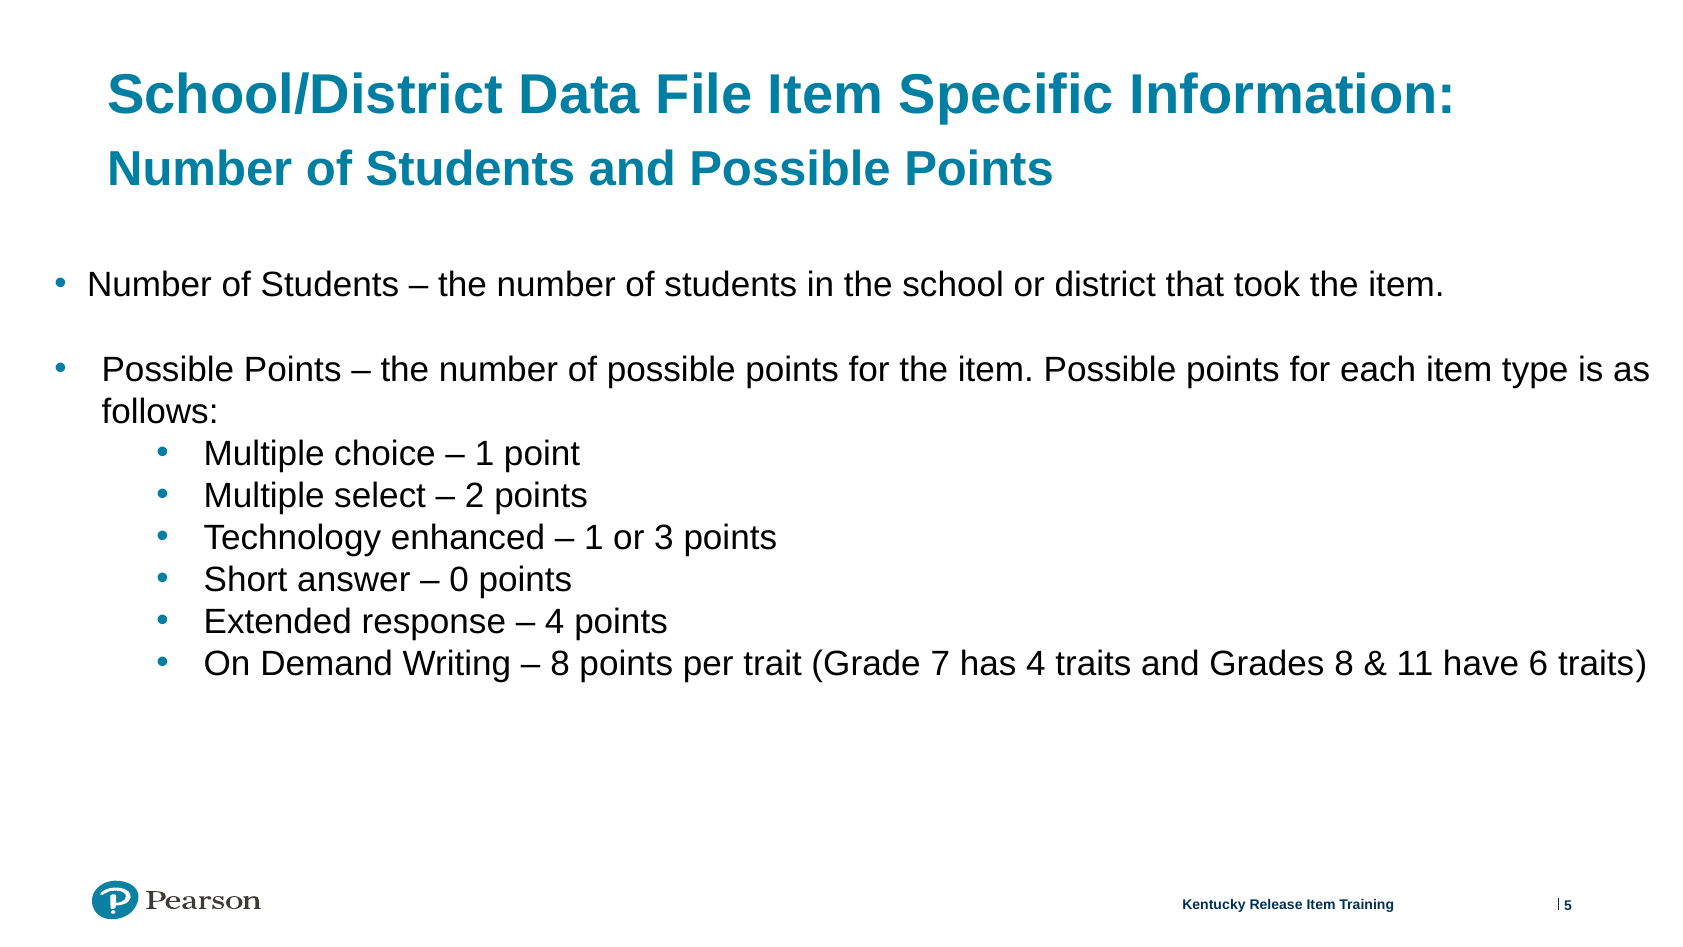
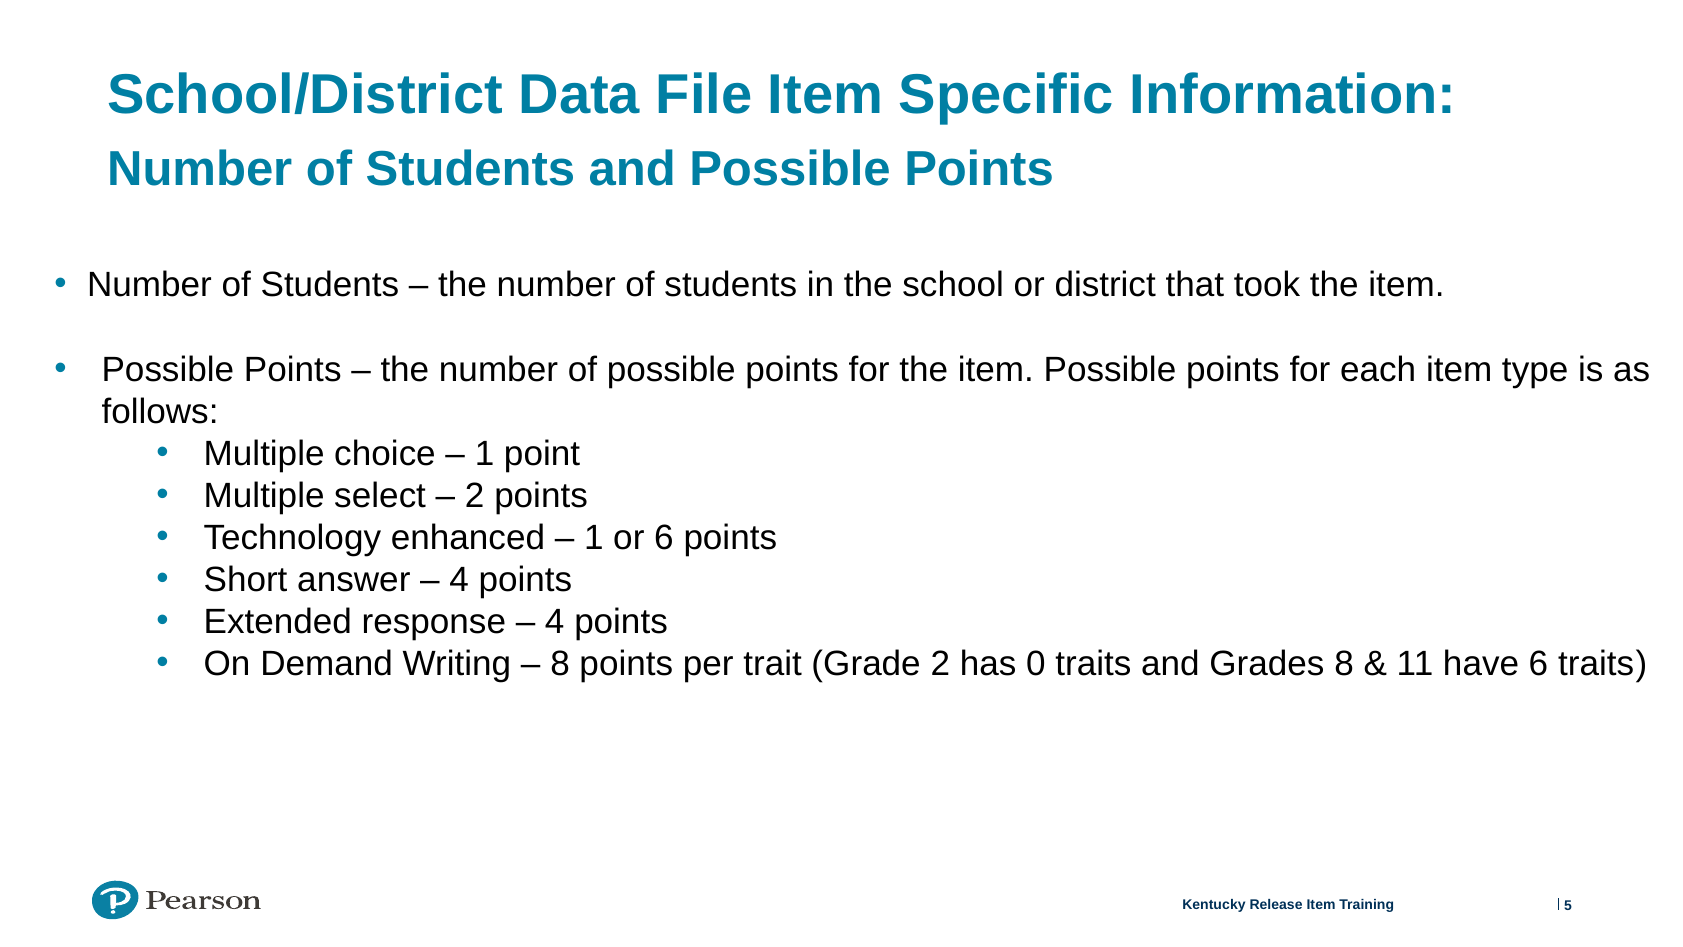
or 3: 3 -> 6 (664, 538)
0: 0 -> 4 (459, 580)
Grade 7: 7 -> 2 (940, 664)
has 4: 4 -> 0 (1036, 664)
